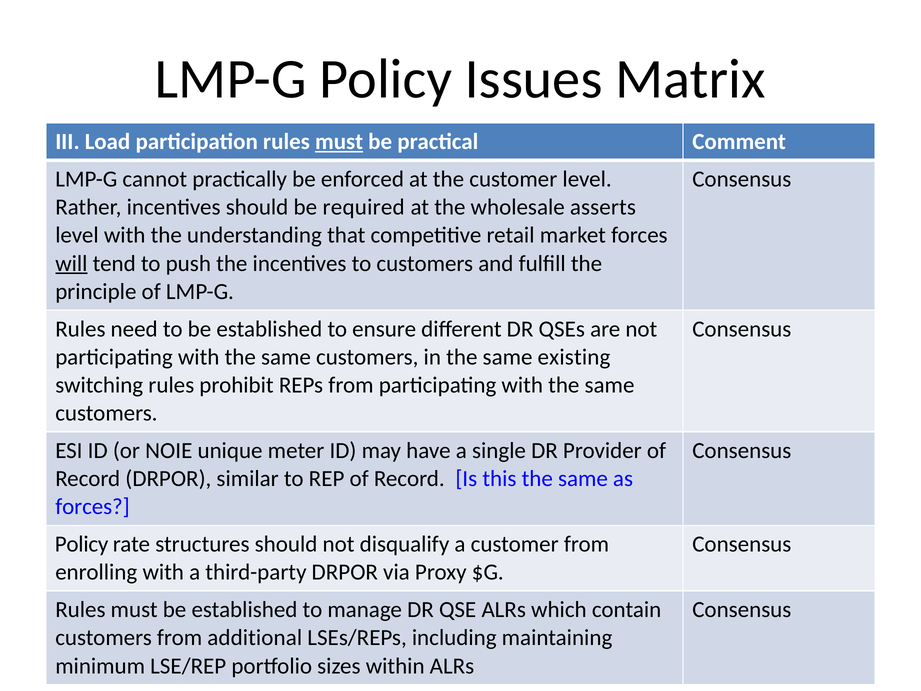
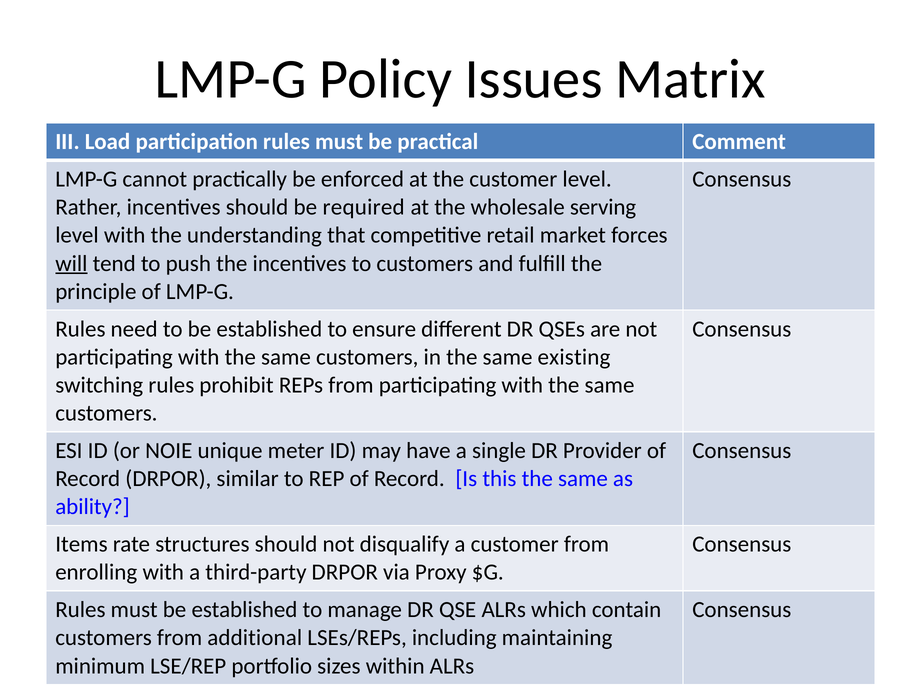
must underline: present -> none (339, 142)
asserts: asserts -> serving (603, 207)
forces: forces -> ability (92, 507)
Policy: Policy -> Items (81, 544)
